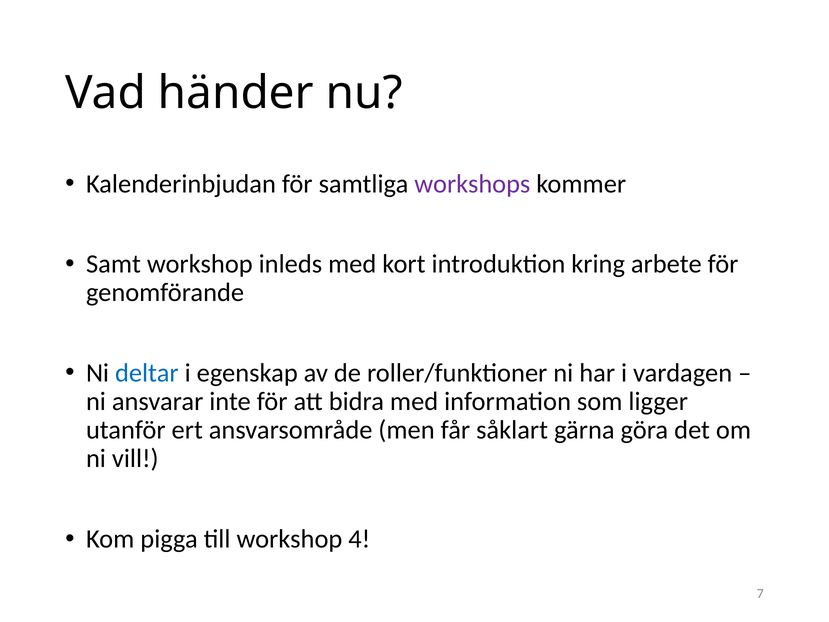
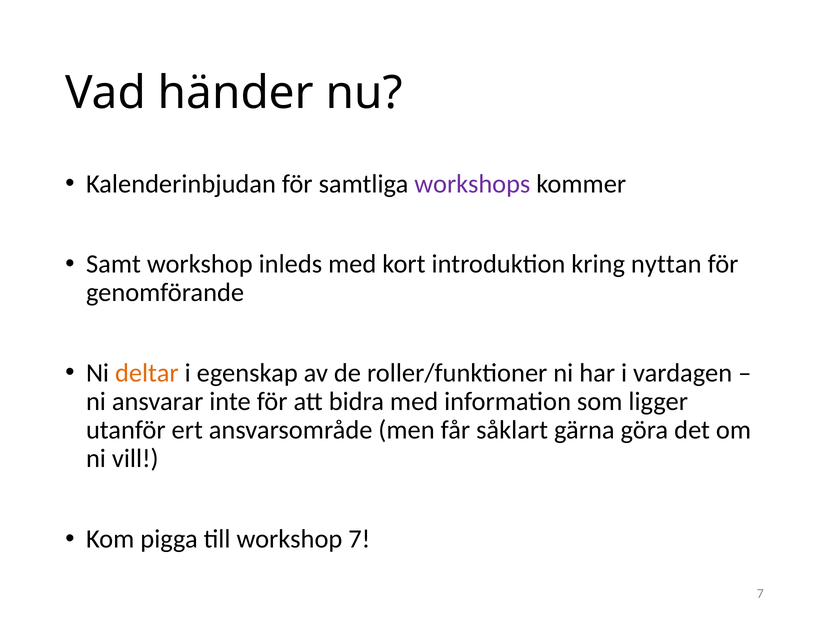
arbete: arbete -> nyttan (666, 264)
deltar colour: blue -> orange (147, 373)
workshop 4: 4 -> 7 (359, 539)
